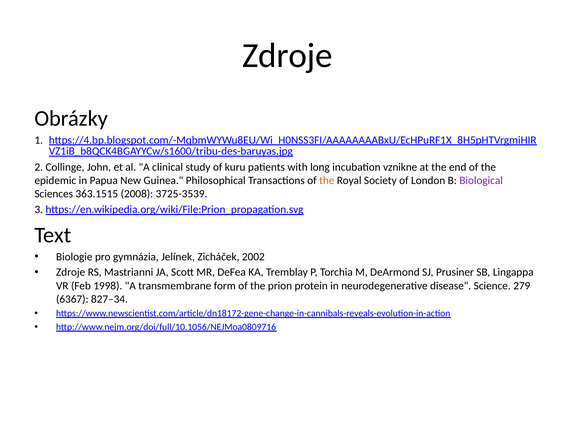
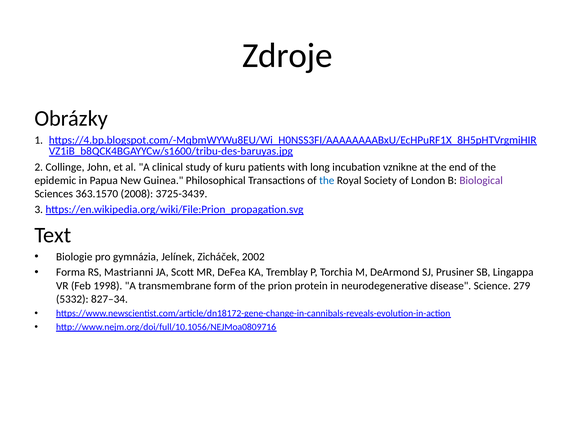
the colour: orange -> blue (327, 181)
363.1515: 363.1515 -> 363.1570 (97, 194)
3725-3539: 3725-3539 -> 3725-3439 (182, 194)
Zdroje: Zdroje -> Forma (71, 272)
6367: 6367 -> 5332 (72, 299)
